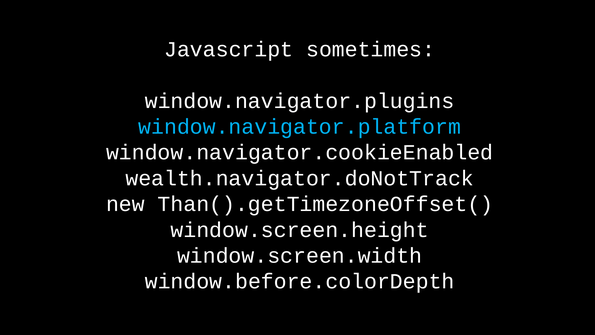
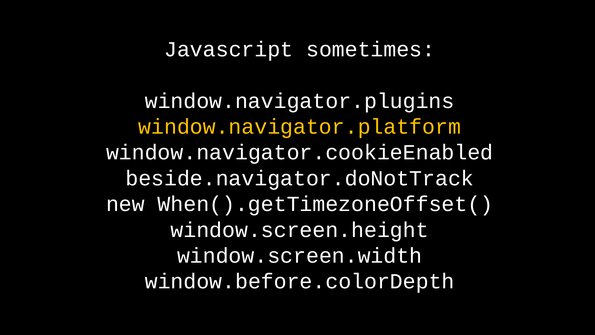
window.navigator.platform colour: light blue -> yellow (300, 127)
wealth.navigator.doNotTrack: wealth.navigator.doNotTrack -> beside.navigator.doNotTrack (300, 178)
Than().getTimezoneOffset(: Than().getTimezoneOffset( -> When().getTimezoneOffset( (325, 204)
